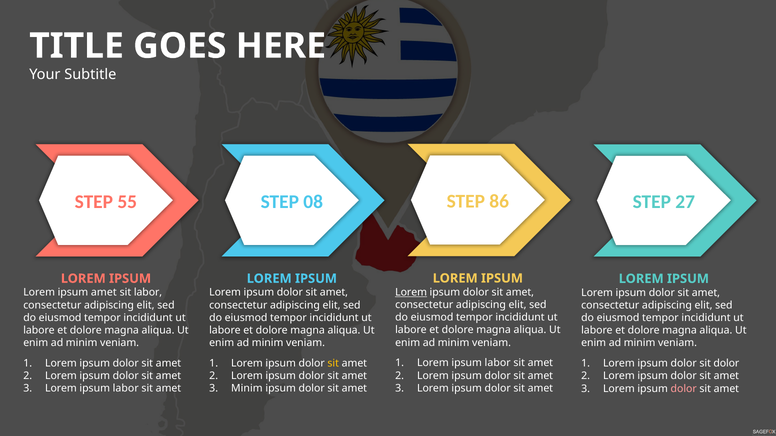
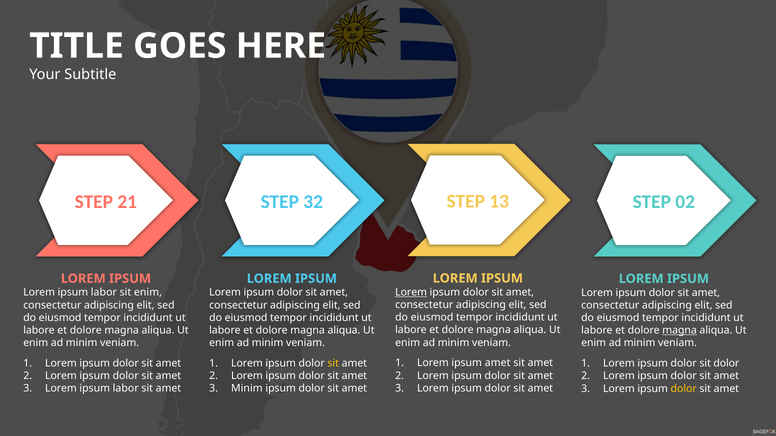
86: 86 -> 13 (499, 202)
55: 55 -> 21 (127, 202)
08: 08 -> 32 (313, 202)
27: 27 -> 02 (685, 202)
amet: amet -> labor (104, 293)
sit labor: labor -> enim (148, 293)
magna underline: none -> present (680, 331)
labor: labor -> amet (498, 363)
dolor colour: pink -> yellow (684, 389)
